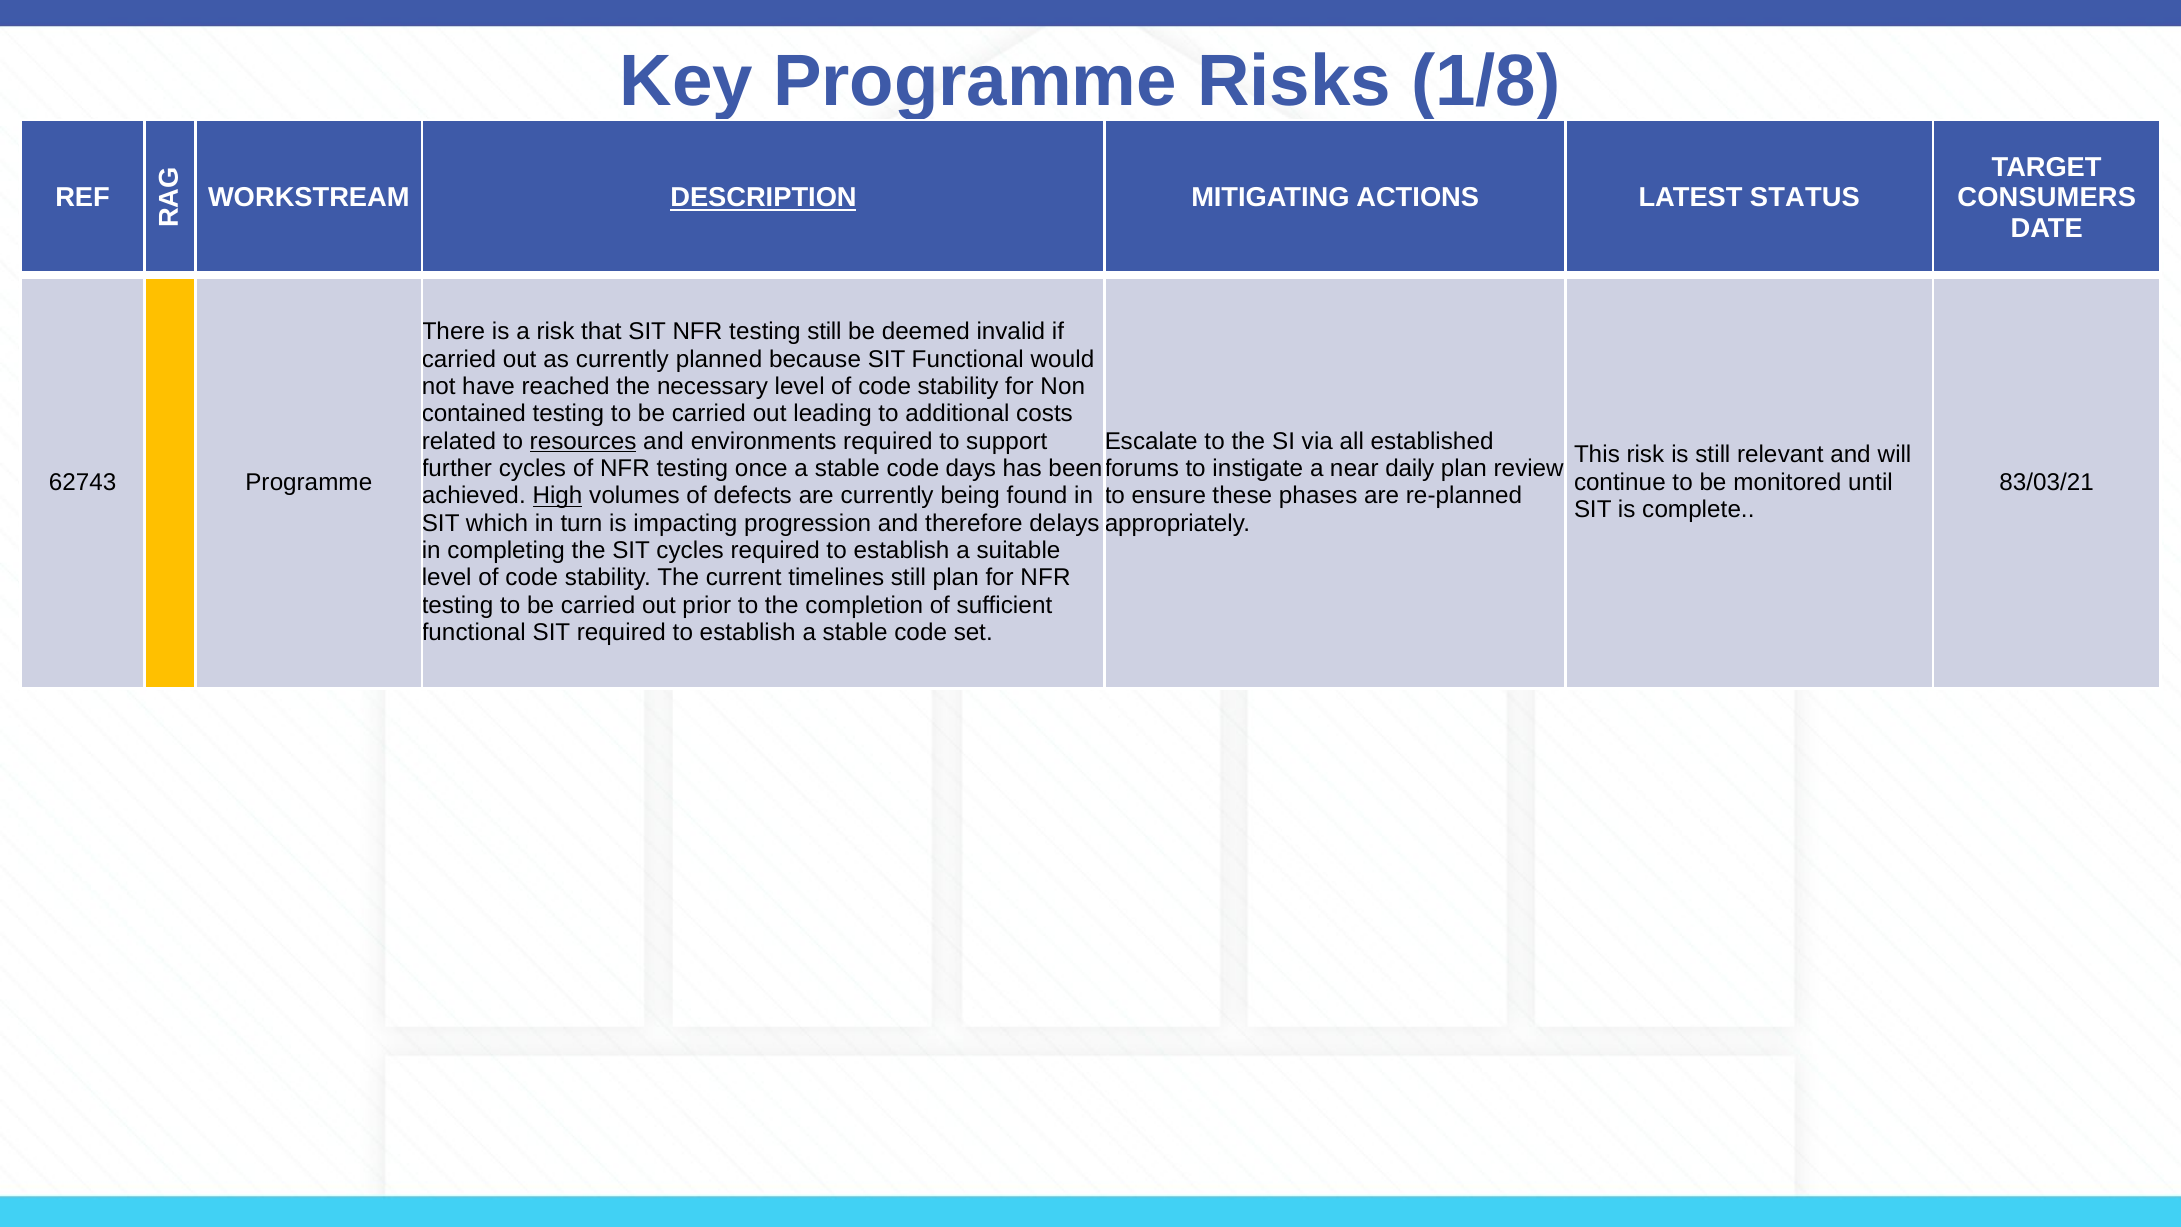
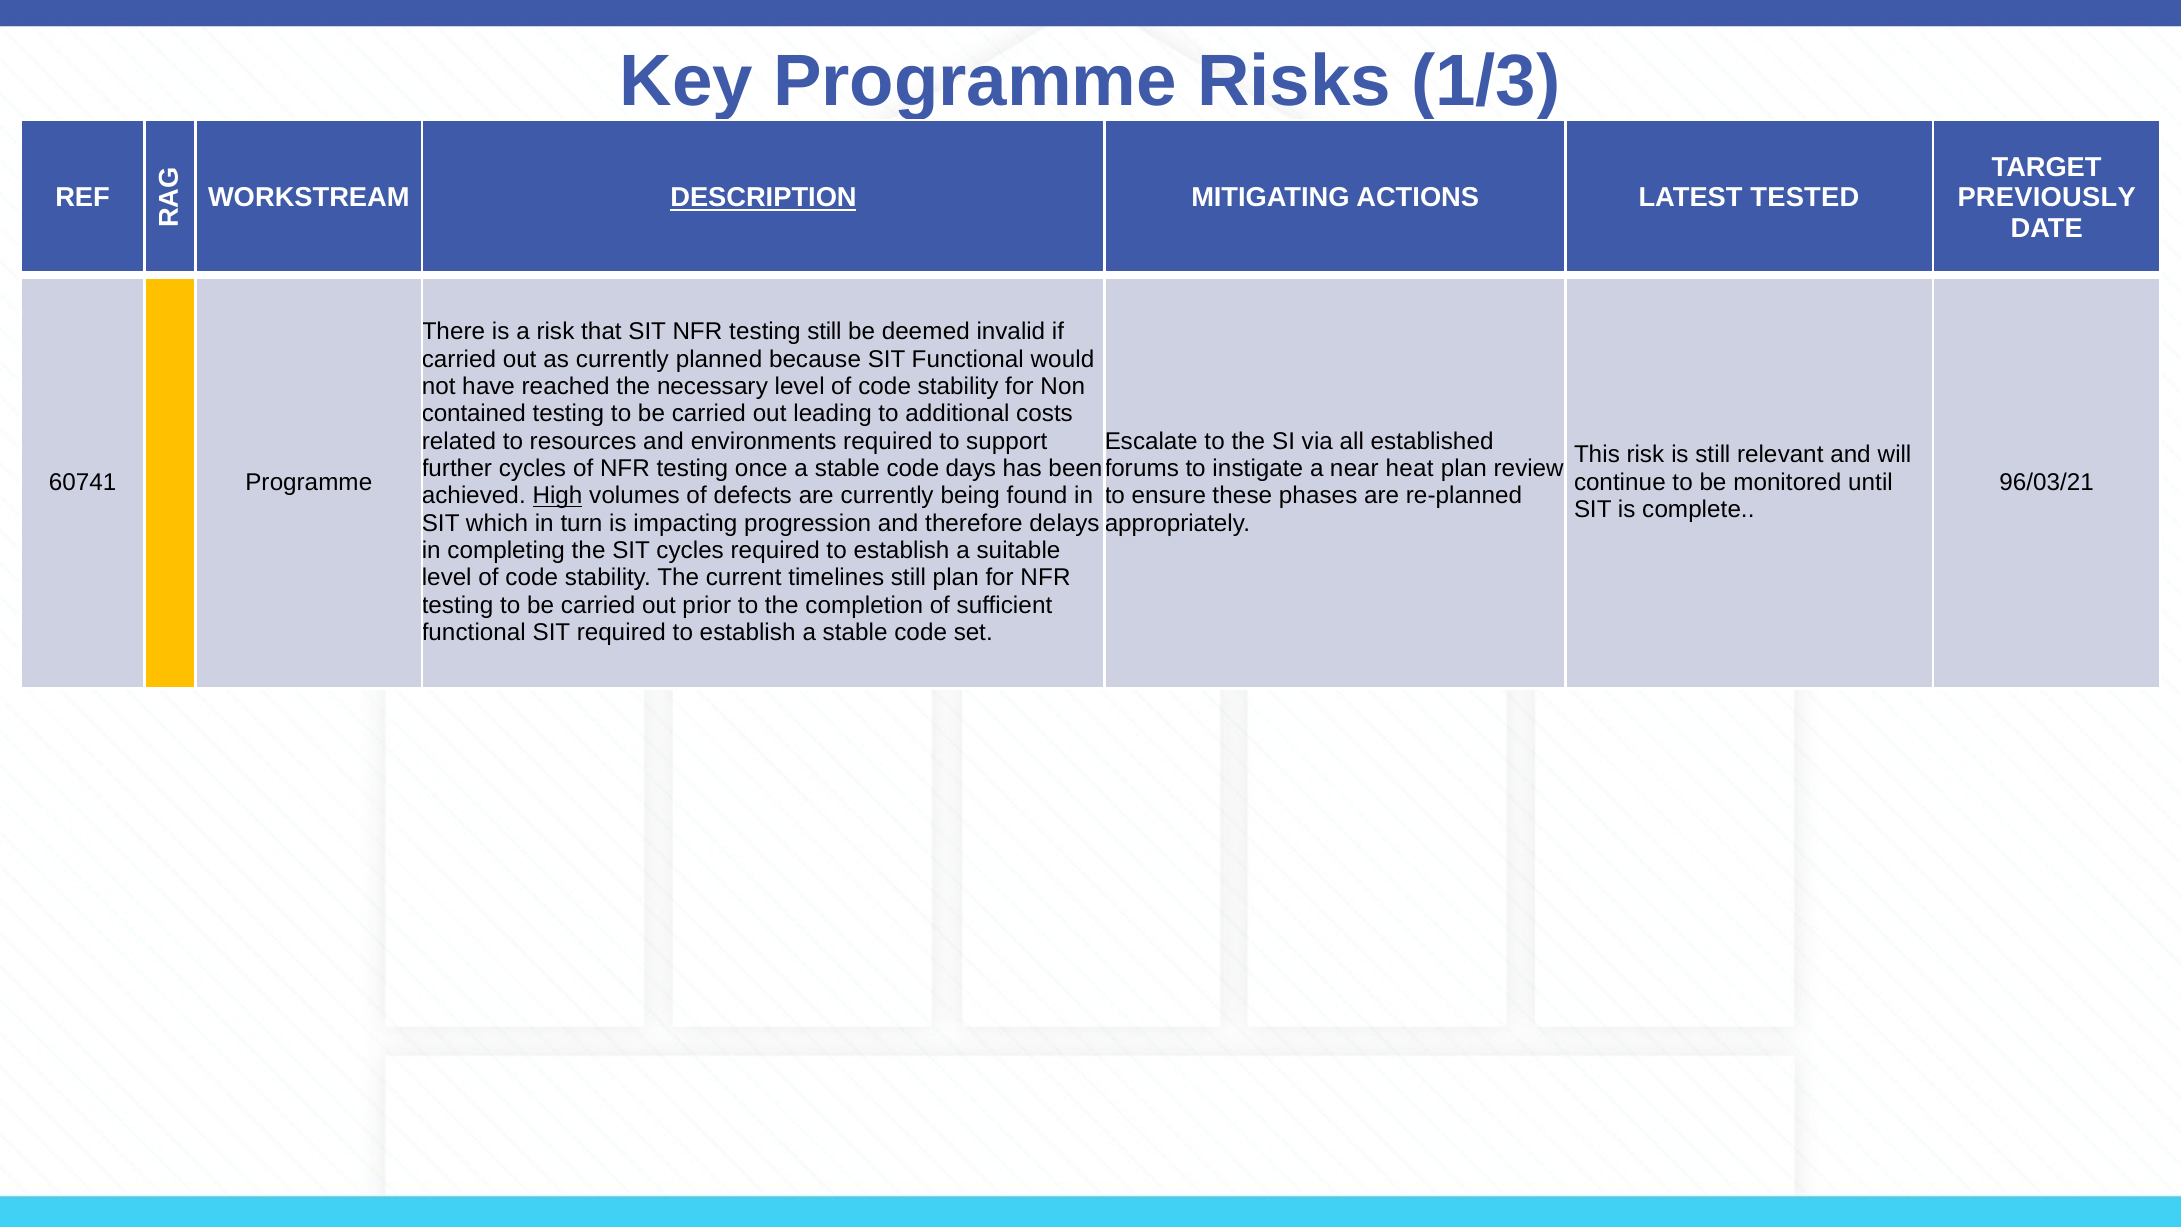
1/8: 1/8 -> 1/3 (1486, 81)
STATUS: STATUS -> TESTED (1805, 198)
CONSUMERS: CONSUMERS -> PREVIOUSLY (2047, 198)
resources underline: present -> none (583, 441)
daily: daily -> heat (1410, 468)
62743: 62743 -> 60741 (83, 482)
83/03/21: 83/03/21 -> 96/03/21 (2047, 482)
